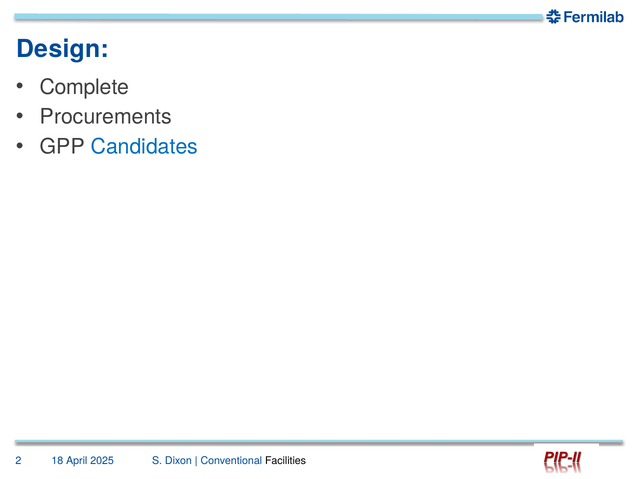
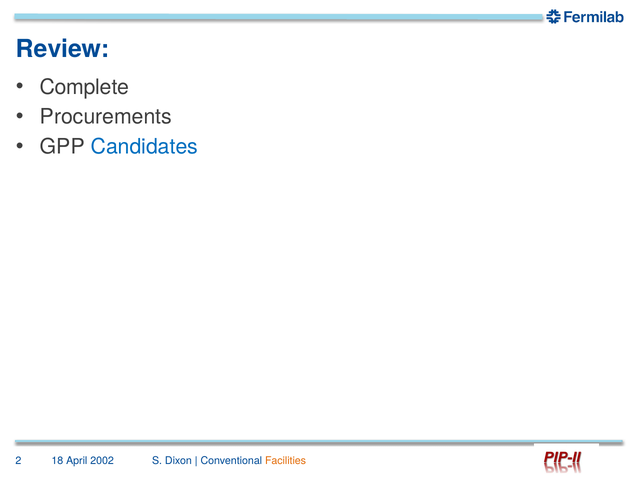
Design: Design -> Review (63, 49)
2025: 2025 -> 2002 (102, 460)
Facilities colour: black -> orange (286, 460)
